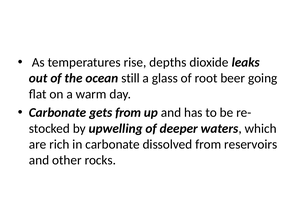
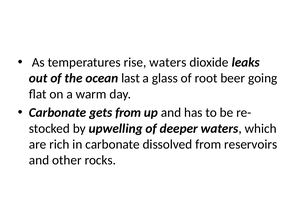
rise depths: depths -> waters (168, 62)
still: still -> last (131, 78)
